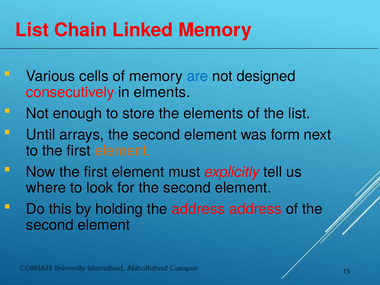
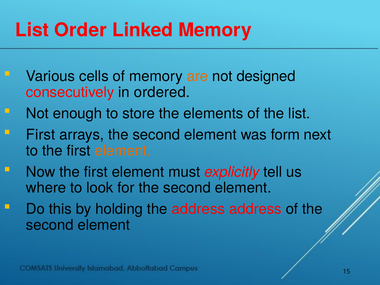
Chain: Chain -> Order (80, 30)
are colour: blue -> orange (197, 76)
elments: elments -> ordered (162, 92)
Until: Until -> First (41, 135)
